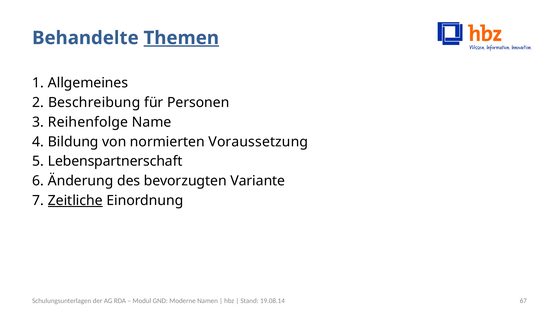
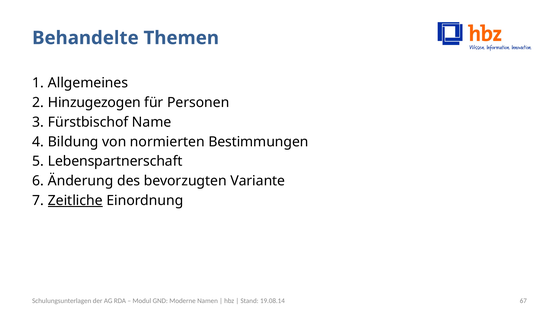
Themen underline: present -> none (181, 38)
Beschreibung: Beschreibung -> Hinzugezogen (94, 102)
Reihenfolge: Reihenfolge -> Fürstbischof (88, 122)
Voraussetzung: Voraussetzung -> Bestimmungen (258, 142)
